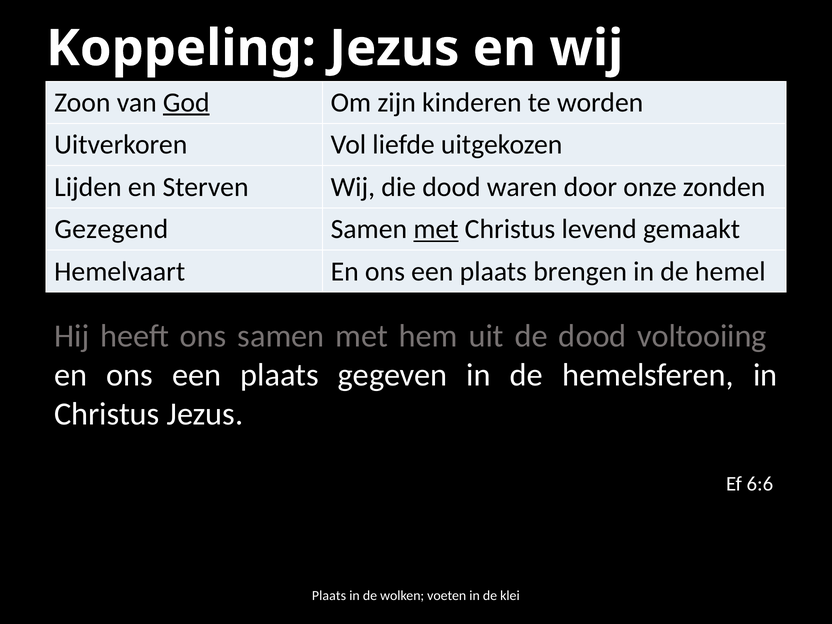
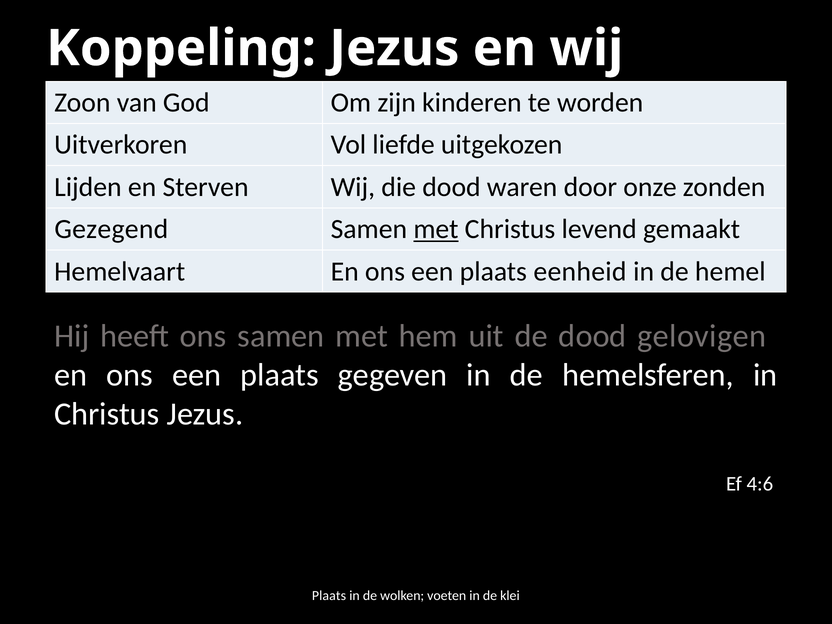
God underline: present -> none (186, 103)
brengen: brengen -> eenheid (580, 271)
voltooiing: voltooiing -> gelovigen (702, 336)
6:6: 6:6 -> 4:6 (760, 484)
